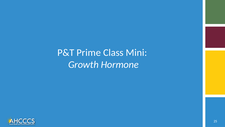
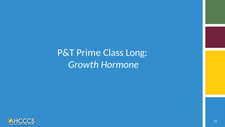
Mini: Mini -> Long (137, 52)
